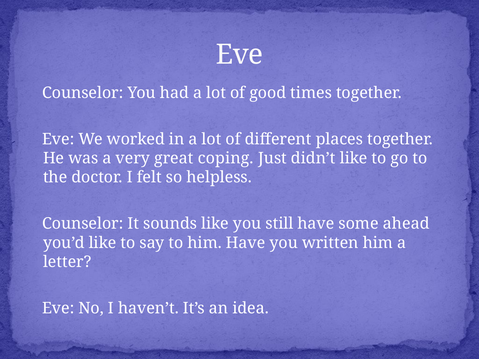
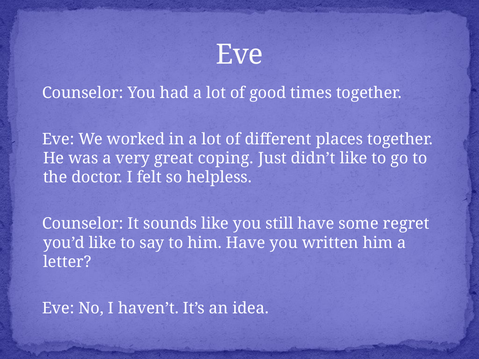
ahead: ahead -> regret (406, 224)
